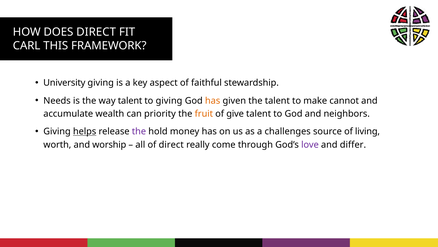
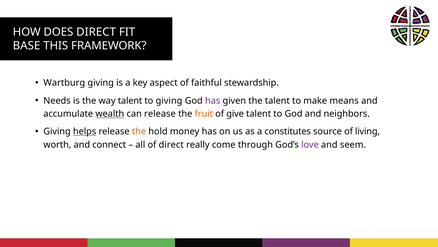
CARL: CARL -> BASE (27, 46)
University: University -> Wartburg (64, 83)
has colour: orange -> purple (213, 100)
cannot: cannot -> means (344, 100)
wealth underline: none -> present (110, 114)
can priority: priority -> release (160, 114)
the colour: purple -> orange (139, 131)
challenges: challenges -> constitutes (288, 131)
worship: worship -> connect (109, 144)
differ: differ -> seem (353, 144)
